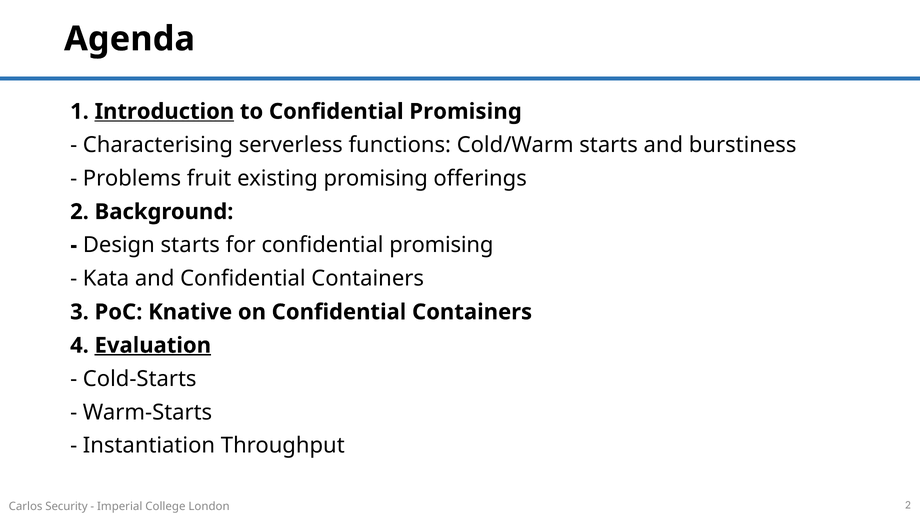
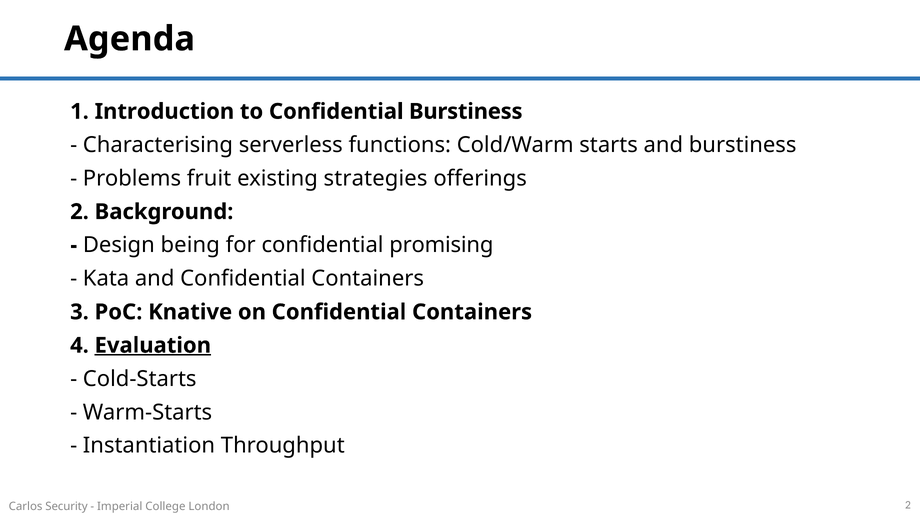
Introduction underline: present -> none (164, 111)
to Confidential Promising: Promising -> Burstiness (466, 111)
existing promising: promising -> strategies (376, 178)
Design starts: starts -> being (190, 245)
